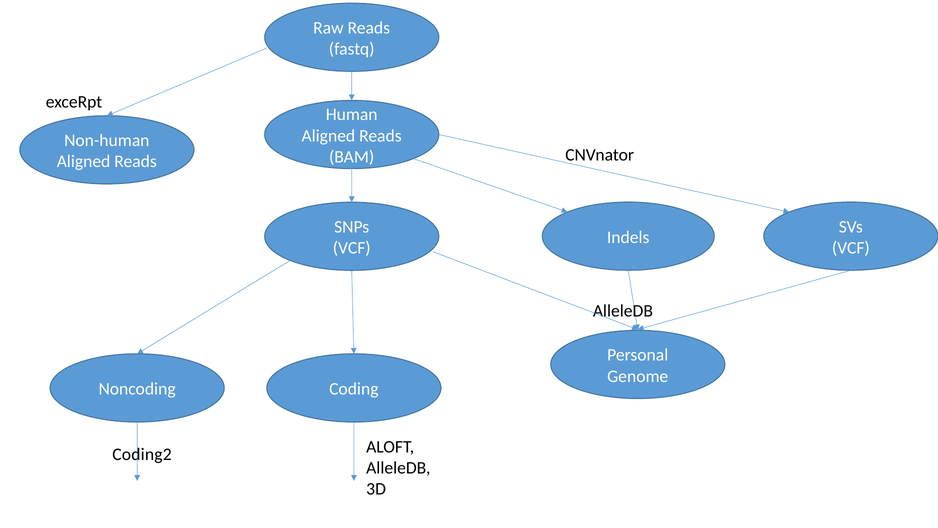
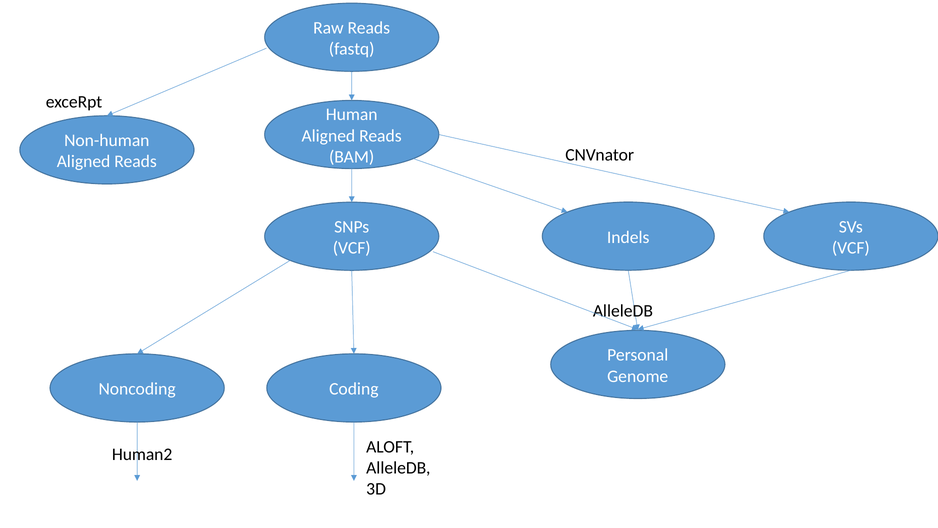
Coding2: Coding2 -> Human2 (142, 454)
